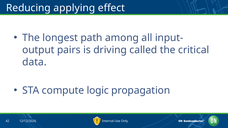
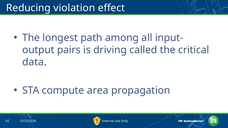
applying: applying -> violation (74, 8)
logic: logic -> area (98, 91)
